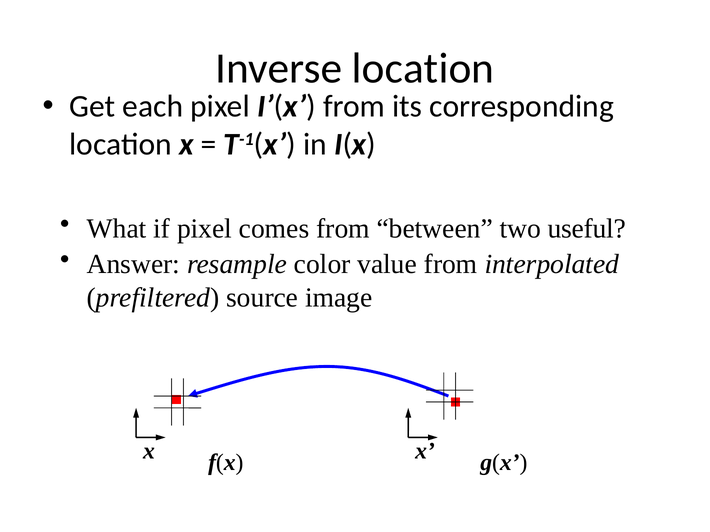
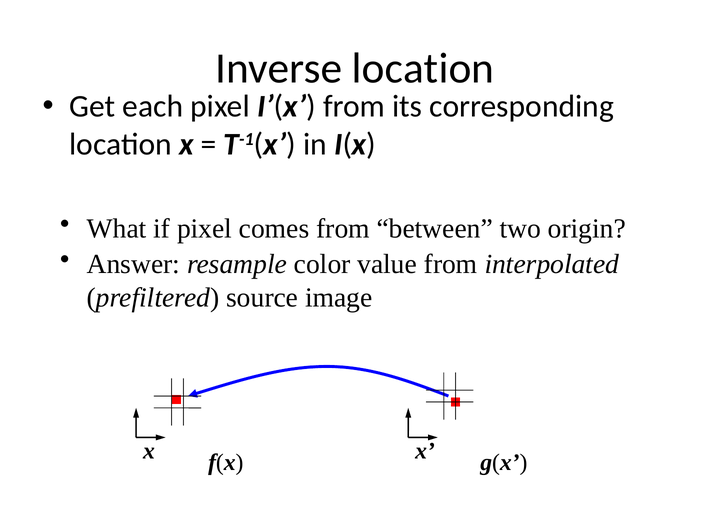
useful: useful -> origin (587, 229)
